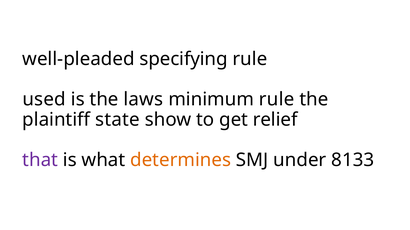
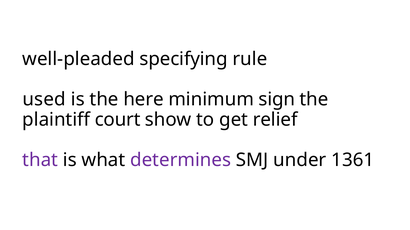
laws: laws -> here (144, 100)
minimum rule: rule -> sign (277, 100)
state: state -> court (118, 120)
determines colour: orange -> purple (181, 161)
8133: 8133 -> 1361 (353, 161)
